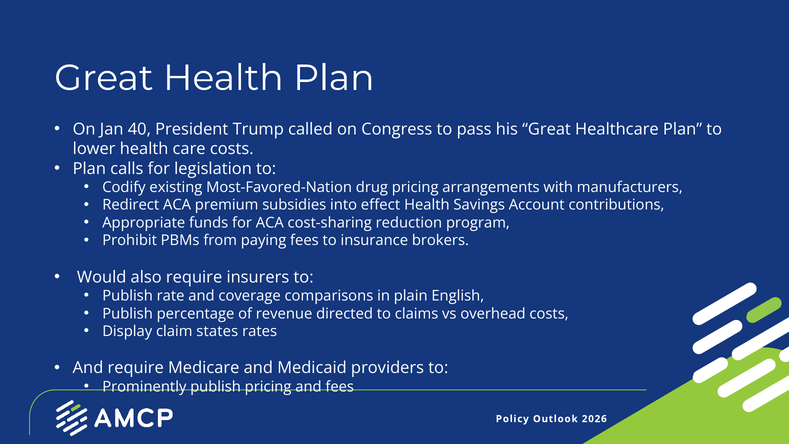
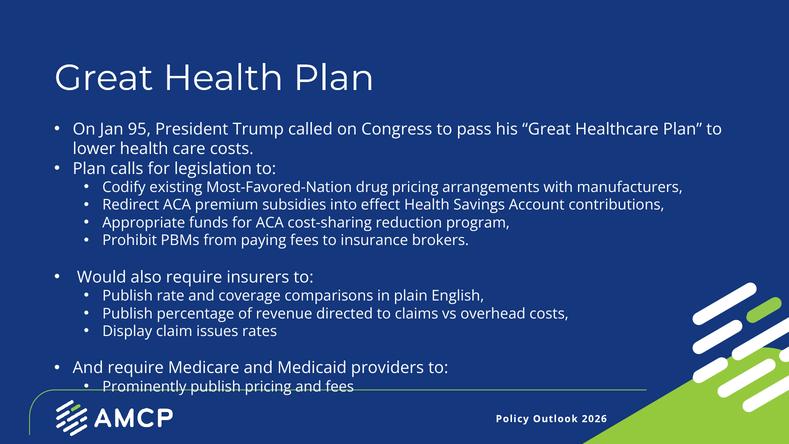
40: 40 -> 95 (139, 129)
states: states -> issues (217, 331)
